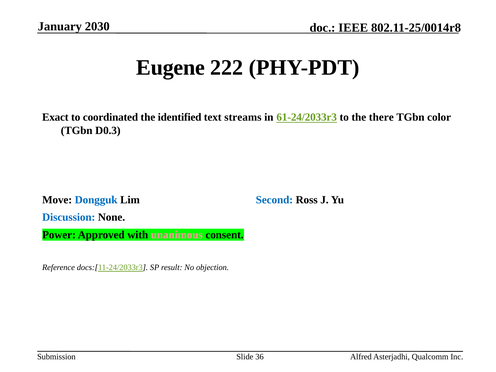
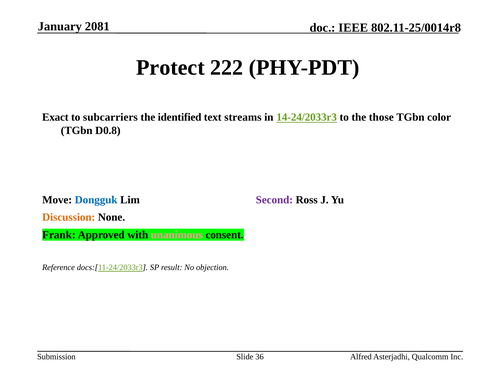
2030: 2030 -> 2081 (97, 26)
Eugene: Eugene -> Protect (170, 68)
coordinated: coordinated -> subcarriers (110, 117)
61-24/2033r3: 61-24/2033r3 -> 14-24/2033r3 (307, 117)
there: there -> those (381, 117)
D0.3: D0.3 -> D0.8 (108, 131)
Second colour: blue -> purple (274, 200)
Discussion colour: blue -> orange (69, 217)
Power: Power -> Frank (59, 235)
